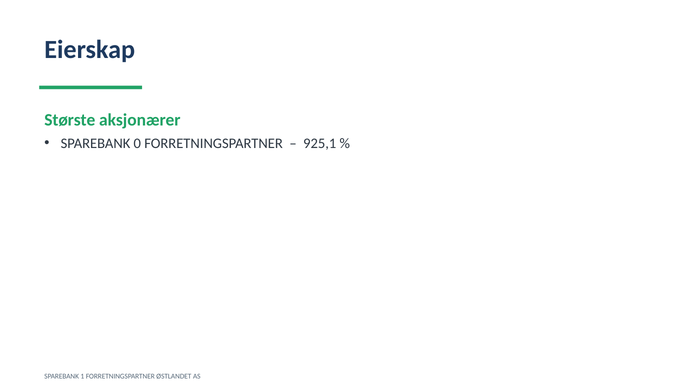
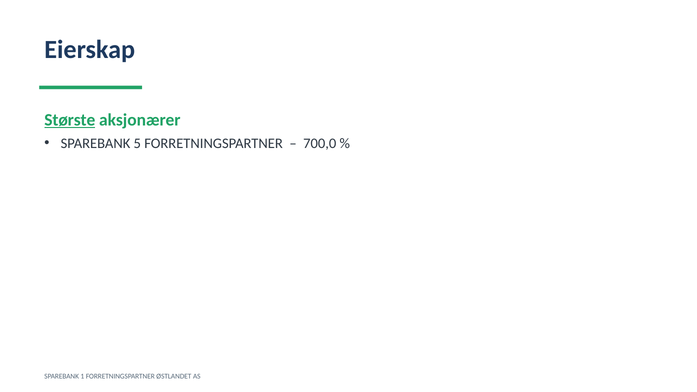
Største underline: none -> present (70, 120)
0: 0 -> 5 (137, 143)
925,1: 925,1 -> 700,0 (320, 143)
